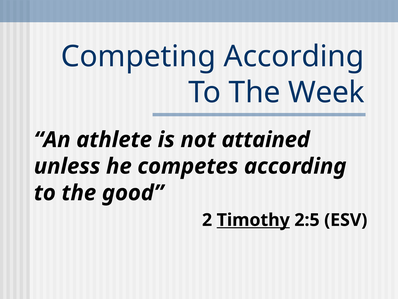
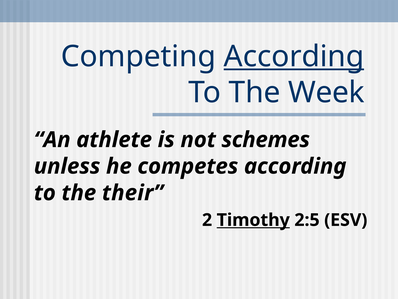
According underline: none -> present (294, 56)
attained: attained -> schemes (266, 140)
good: good -> their (133, 193)
